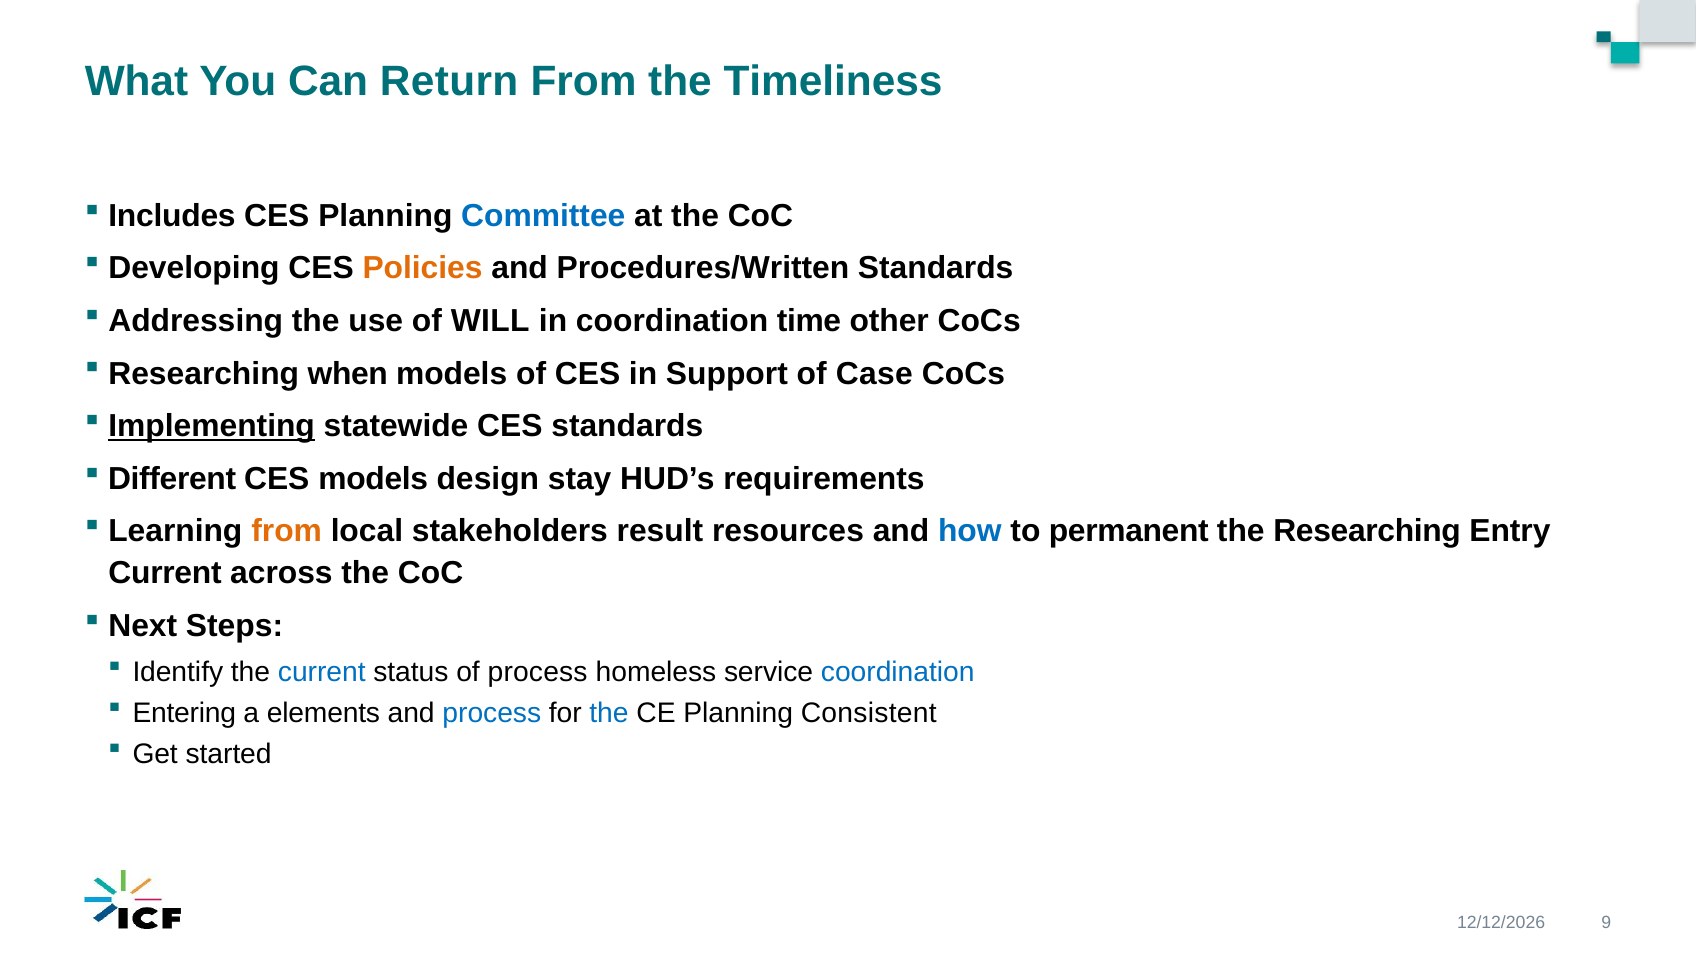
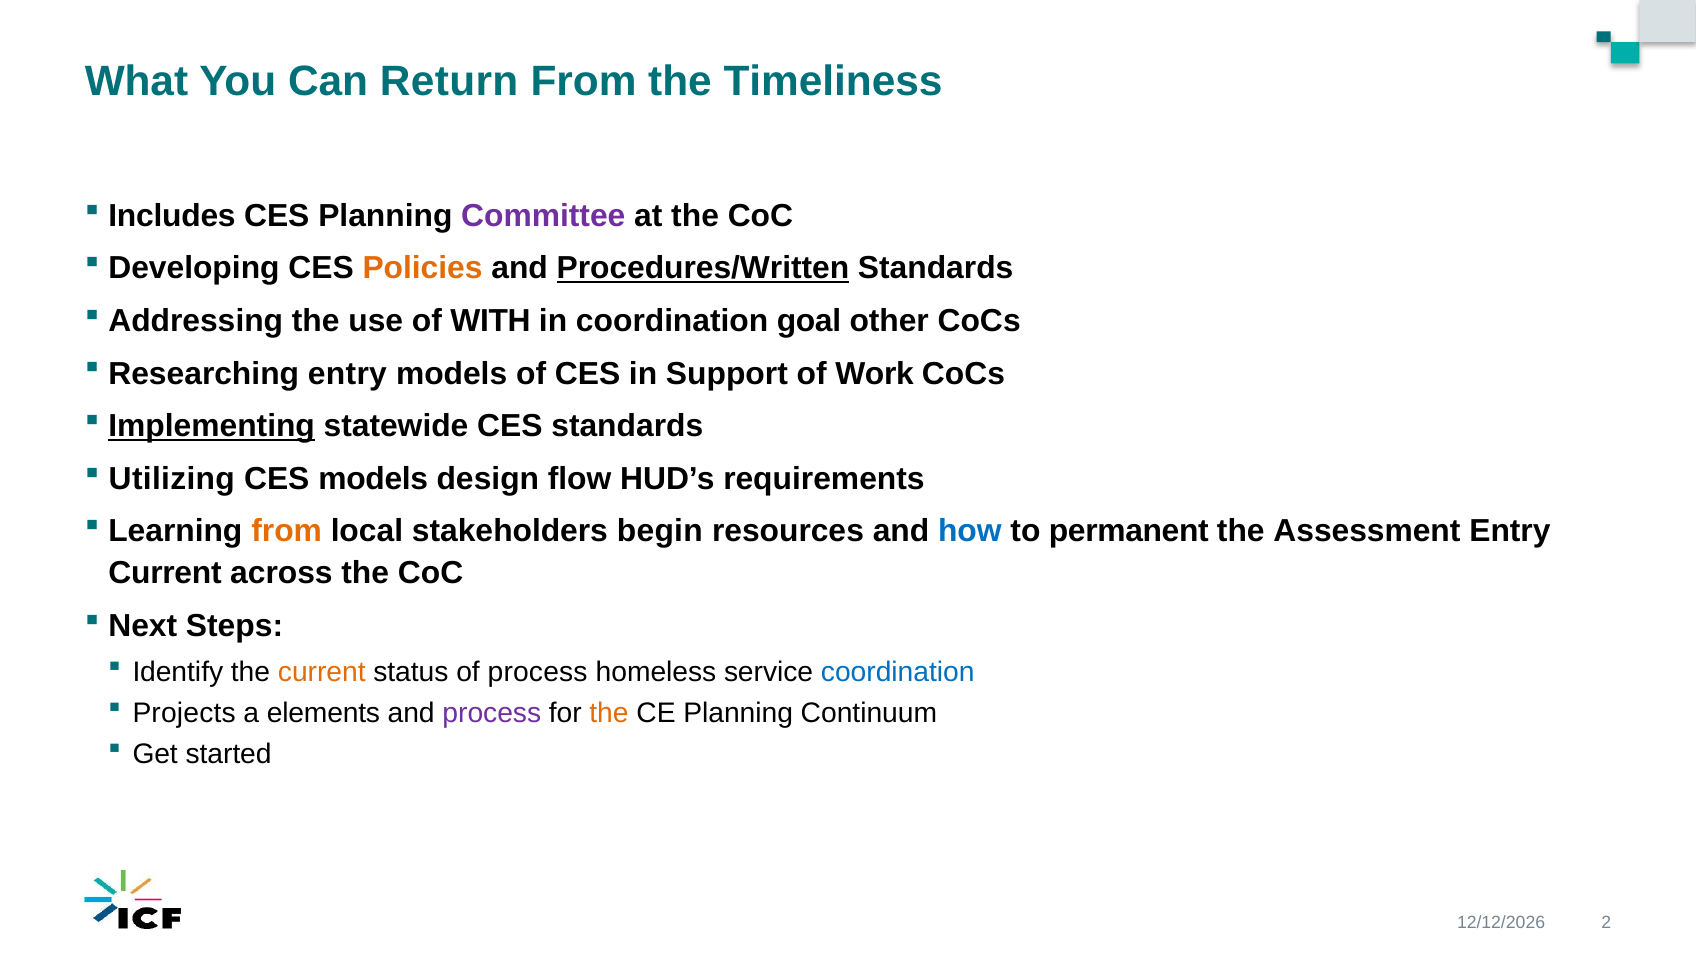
Committee colour: blue -> purple (543, 216)
Procedures/Written underline: none -> present (703, 268)
WILL: WILL -> WITH (491, 321)
time: time -> goal (809, 321)
Researching when: when -> entry (347, 374)
Case: Case -> Work (875, 374)
Different: Different -> Utilizing (172, 479)
stay: stay -> flow (580, 479)
result: result -> begin (660, 531)
the Researching: Researching -> Assessment (1367, 531)
current colour: blue -> orange (322, 672)
Entering: Entering -> Projects (184, 713)
process colour: blue -> purple (492, 713)
the colour: blue -> orange (609, 713)
Consistent: Consistent -> Continuum (869, 713)
9: 9 -> 2 (1606, 923)
